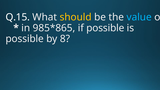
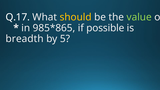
Q.15: Q.15 -> Q.17 (18, 17)
value colour: light blue -> light green (139, 17)
possible: possible -> breadth (25, 39)
8: 8 -> 5 (65, 39)
